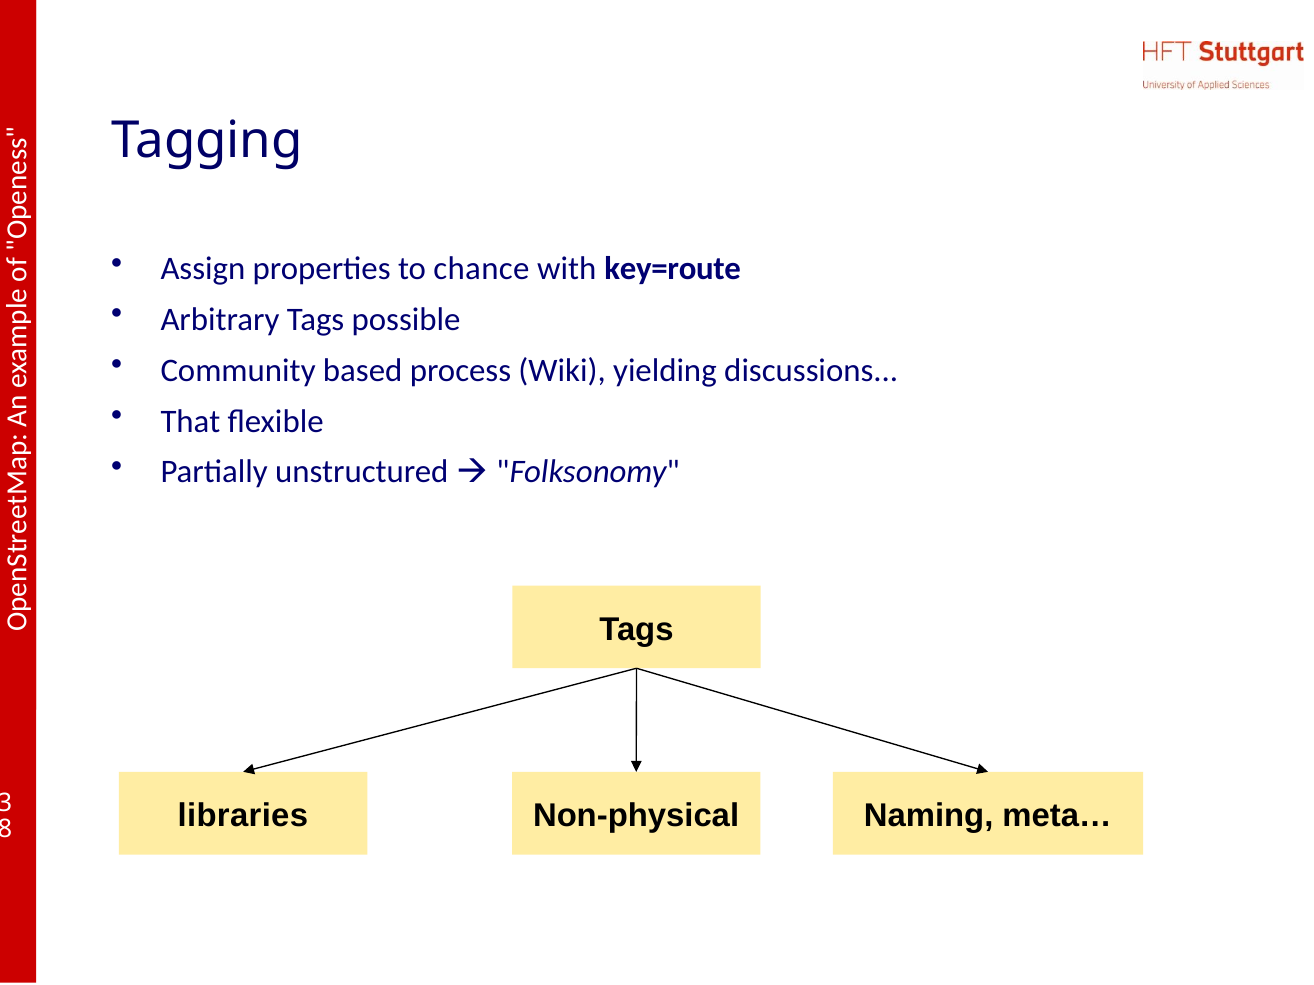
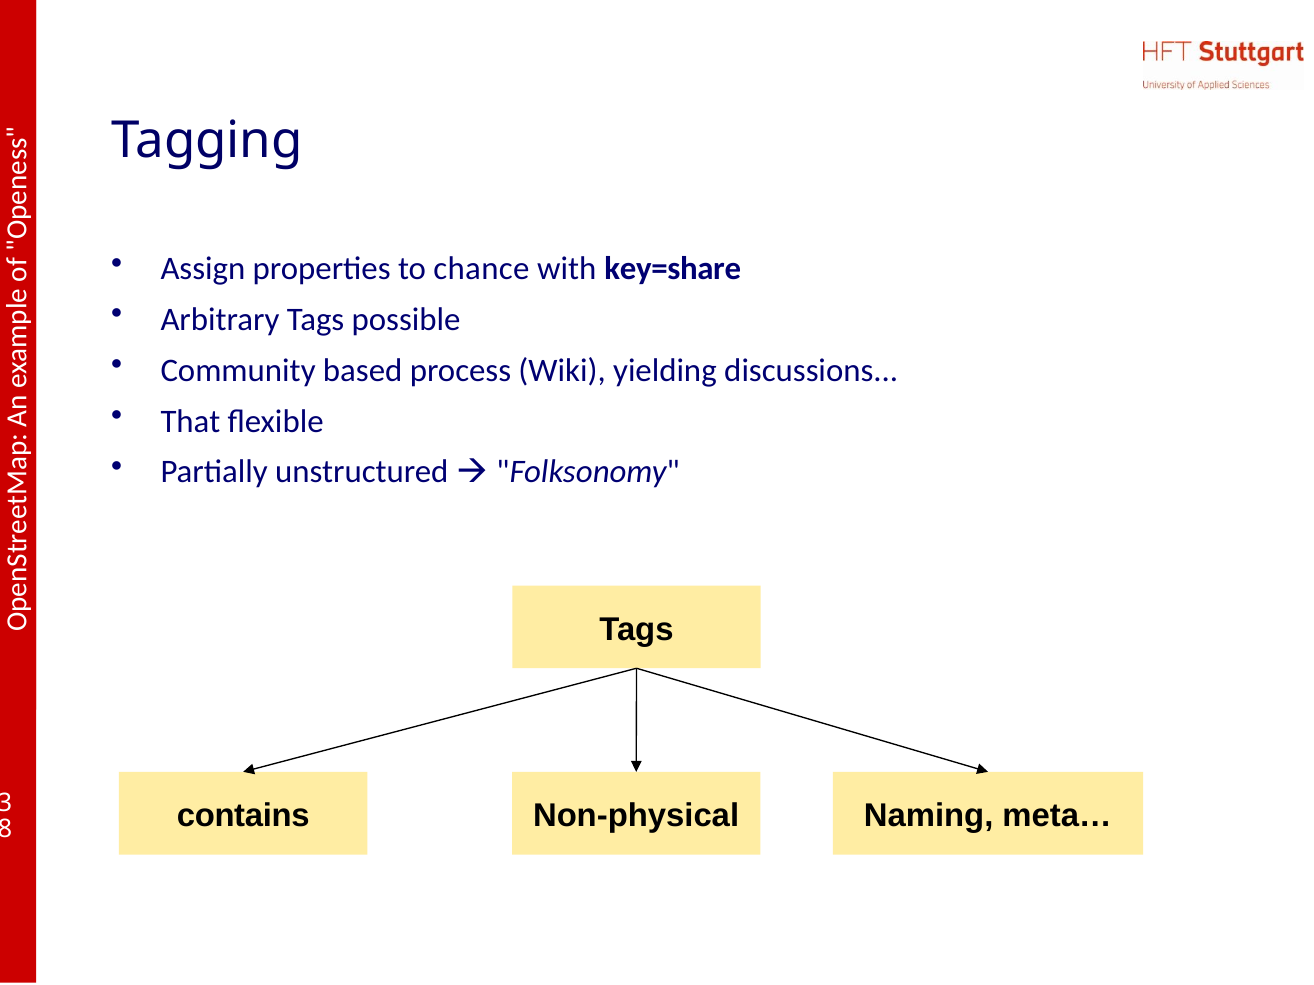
key=route: key=route -> key=share (673, 269)
libraries: libraries -> contains (243, 816)
